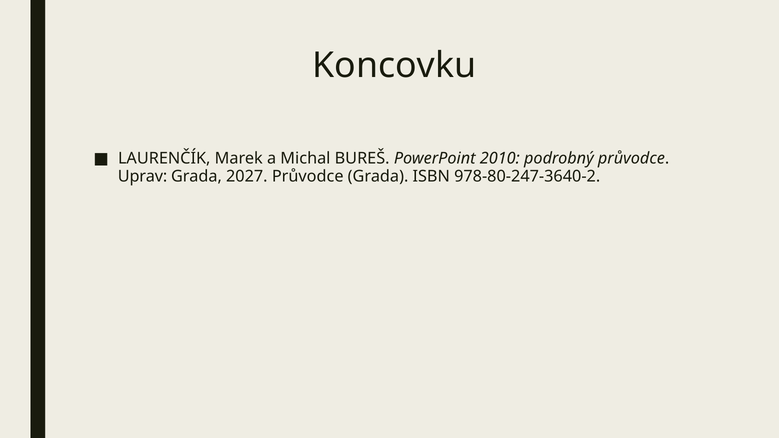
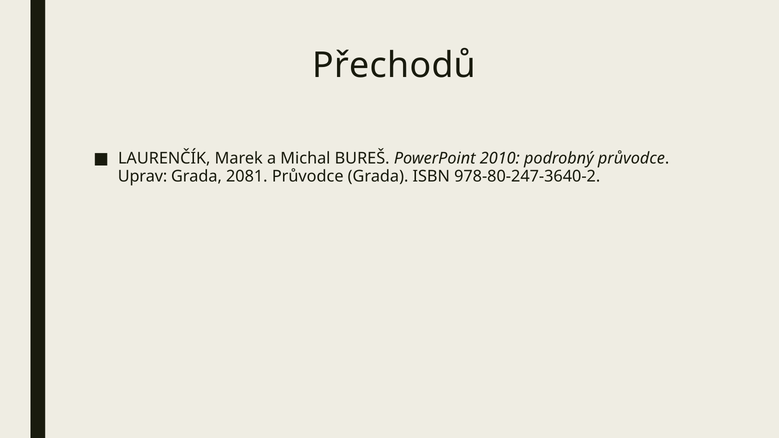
Koncovku: Koncovku -> Přechodů (394, 65)
2027: 2027 -> 2081 (247, 177)
